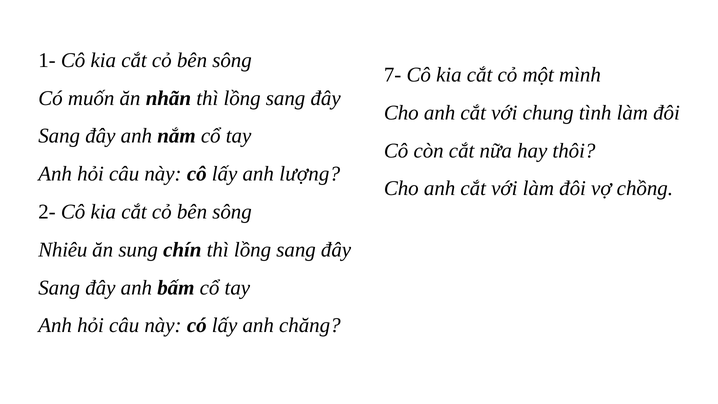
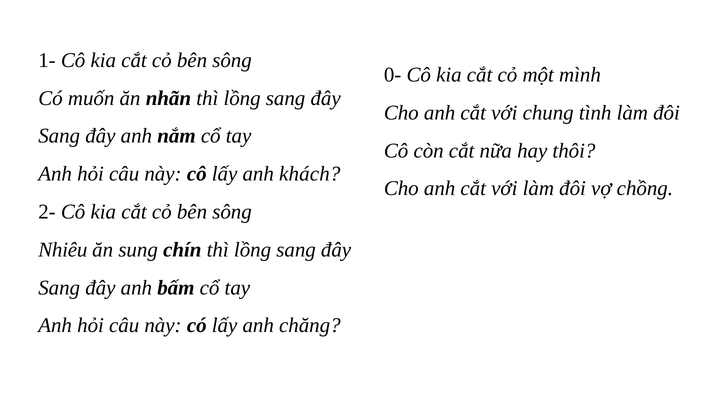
7-: 7- -> 0- (393, 75)
lượng: lượng -> khách (310, 174)
